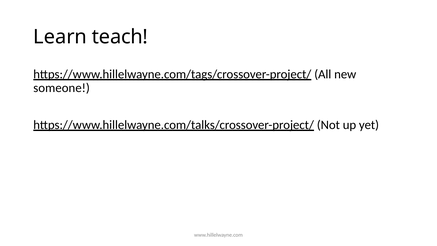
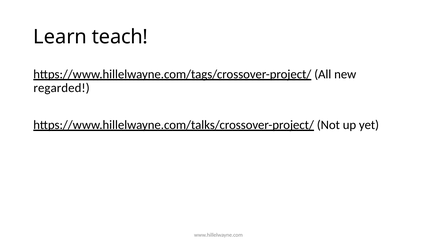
someone: someone -> regarded (62, 88)
